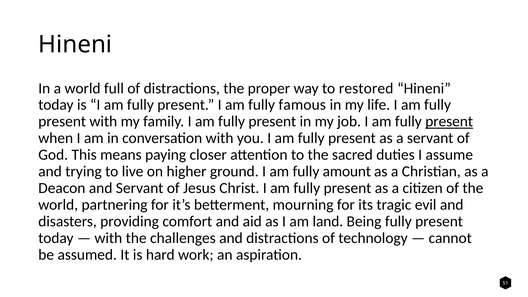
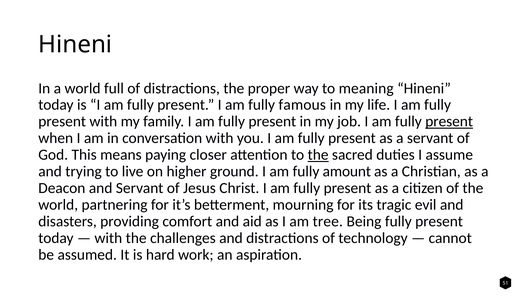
restored: restored -> meaning (366, 88)
the underline: none -> present (318, 155)
land: land -> tree (328, 221)
